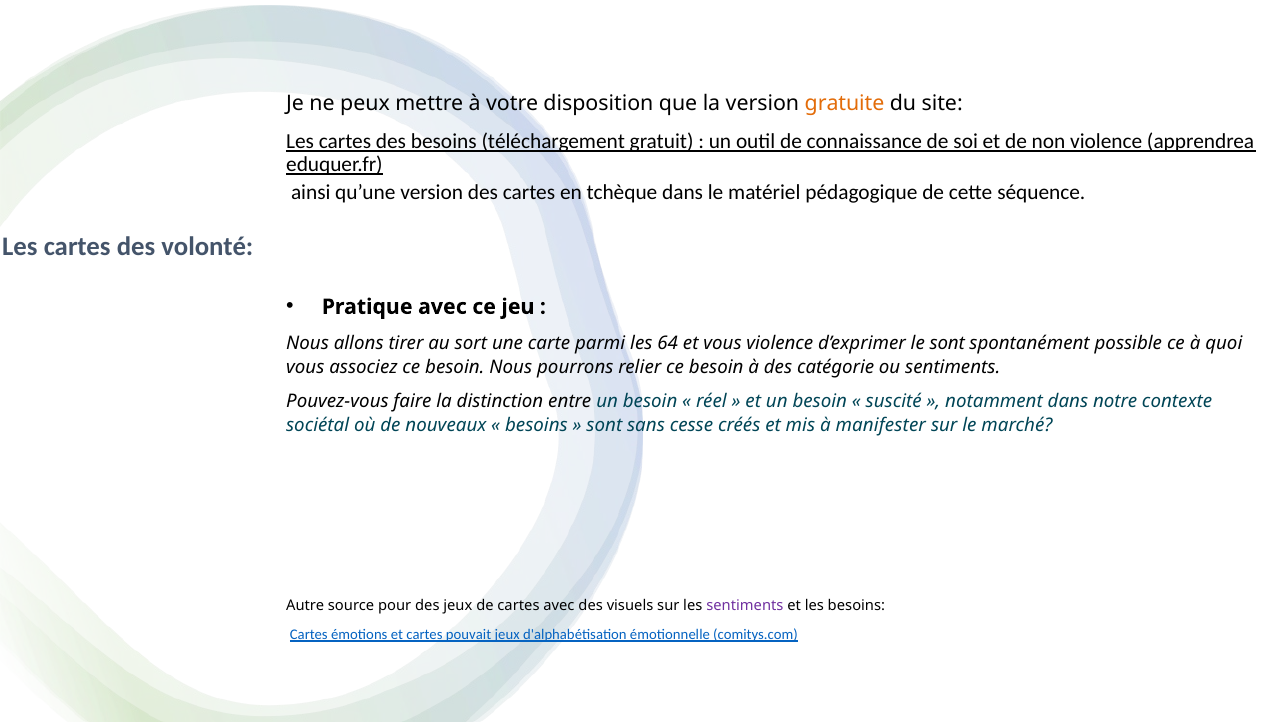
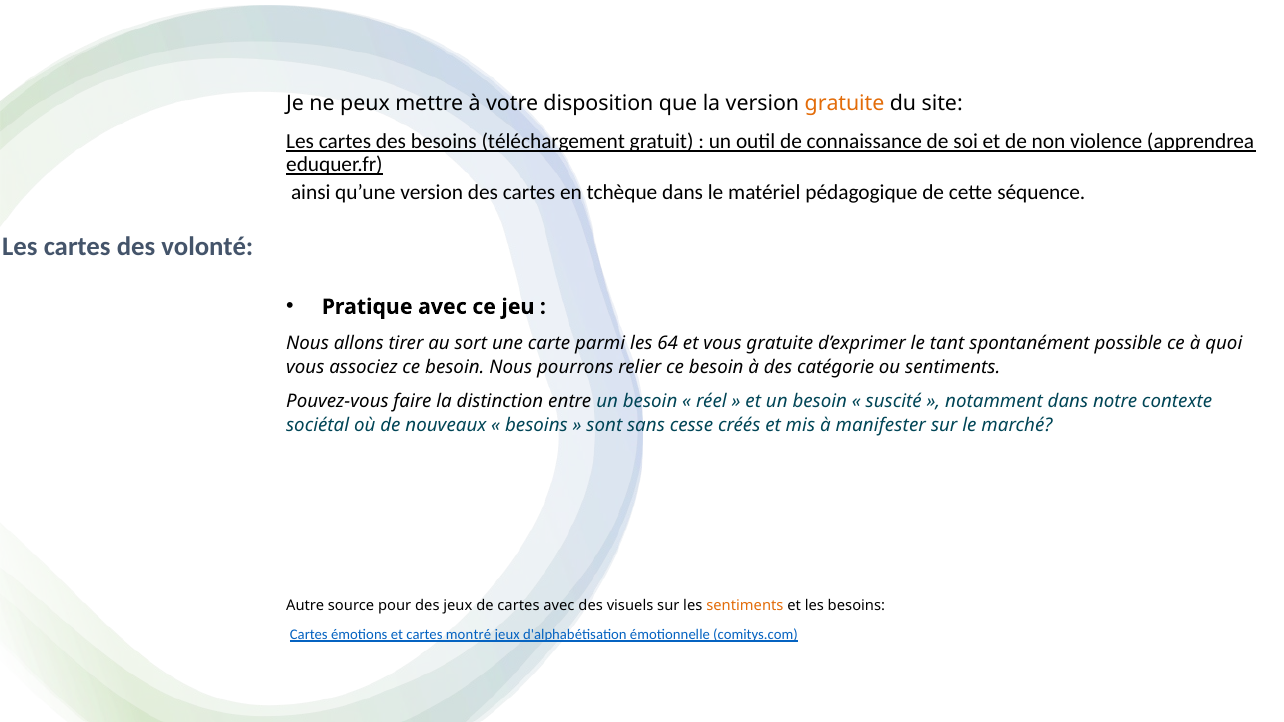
vous violence: violence -> gratuite (780, 343)
le sont: sont -> tant (947, 343)
sentiments colour: purple -> orange (745, 605)
pouvait: pouvait -> montré (469, 635)
